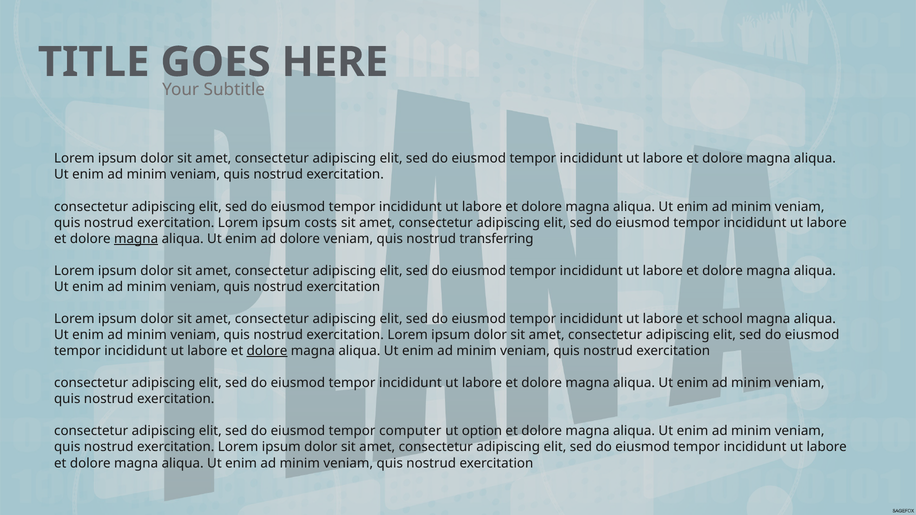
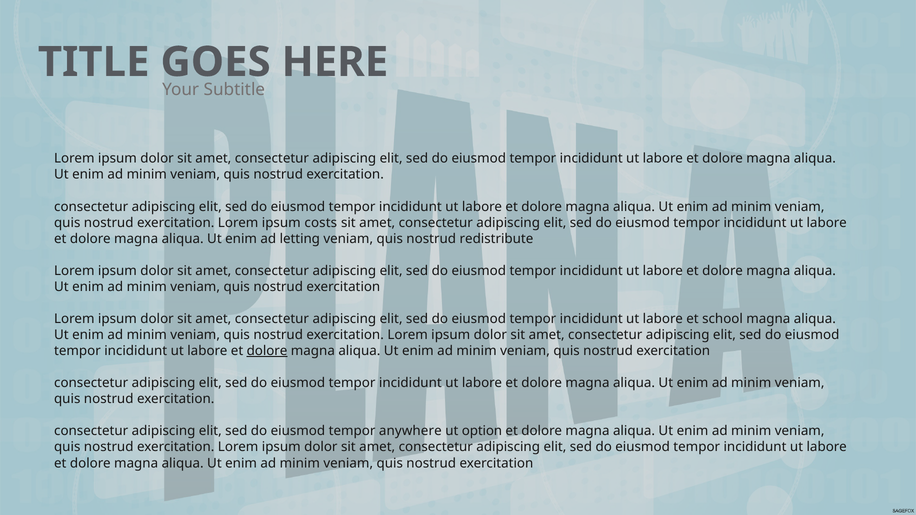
magna underline: present -> none (136, 239)
ad dolore: dolore -> letting (300, 239)
transferring: transferring -> redistribute (496, 239)
computer: computer -> anywhere (410, 431)
